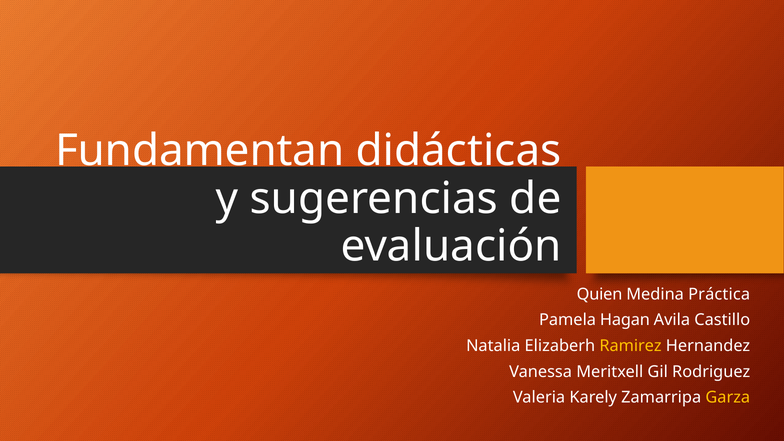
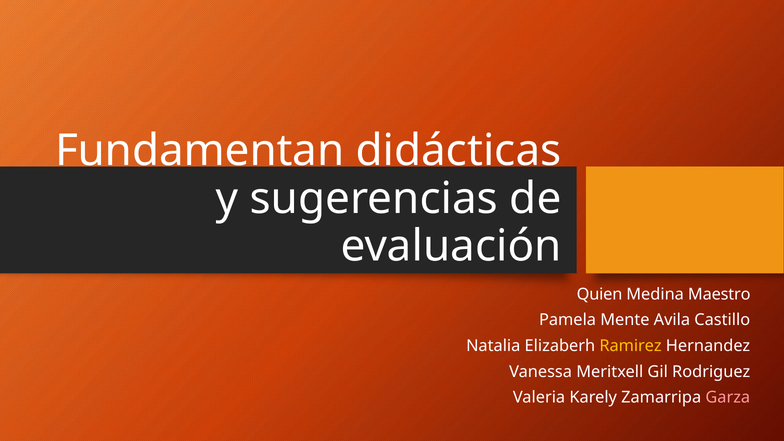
Práctica: Práctica -> Maestro (719, 294)
Hagan: Hagan -> Mente (625, 320)
Garza colour: yellow -> pink (728, 398)
